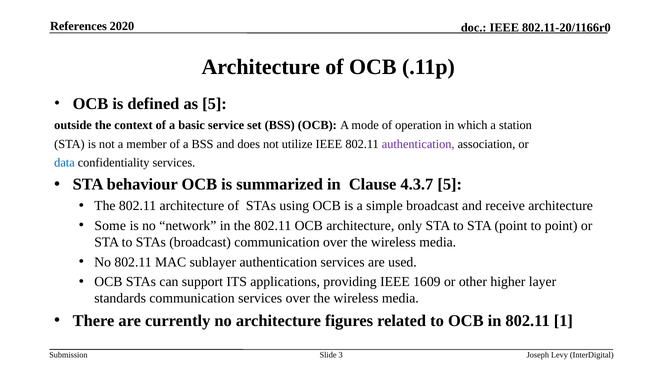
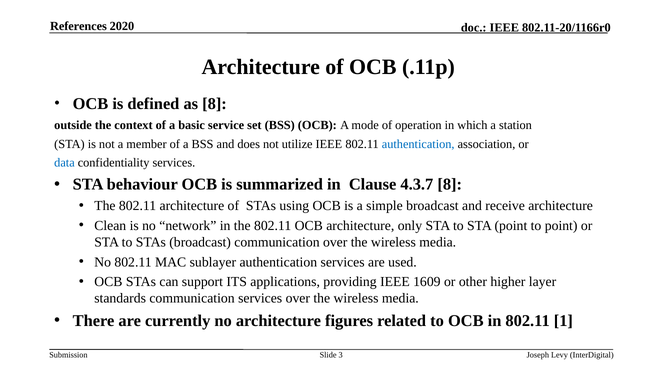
as 5: 5 -> 8 (215, 104)
authentication colour: purple -> blue (418, 144)
4.3.7 5: 5 -> 8 (450, 184)
Some: Some -> Clean (110, 225)
